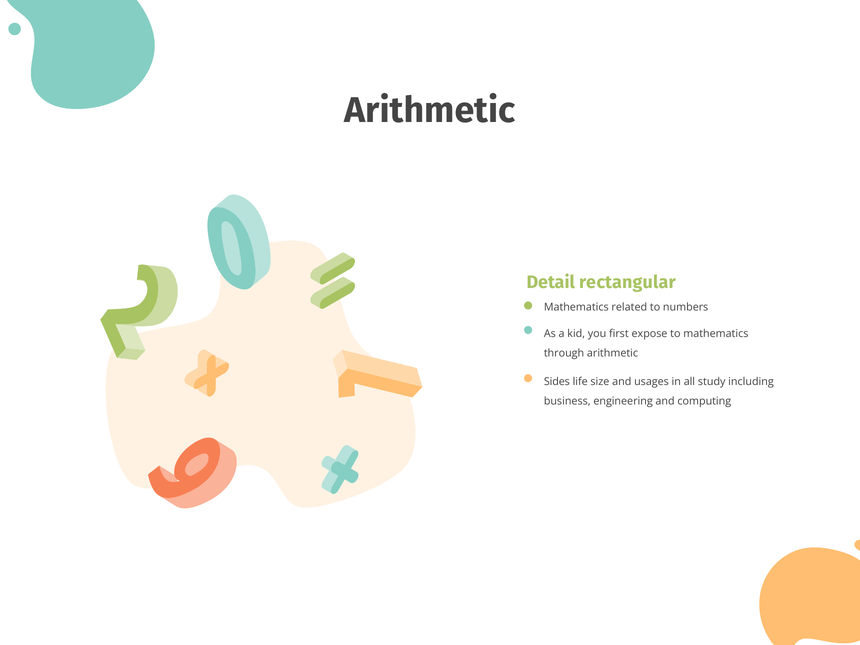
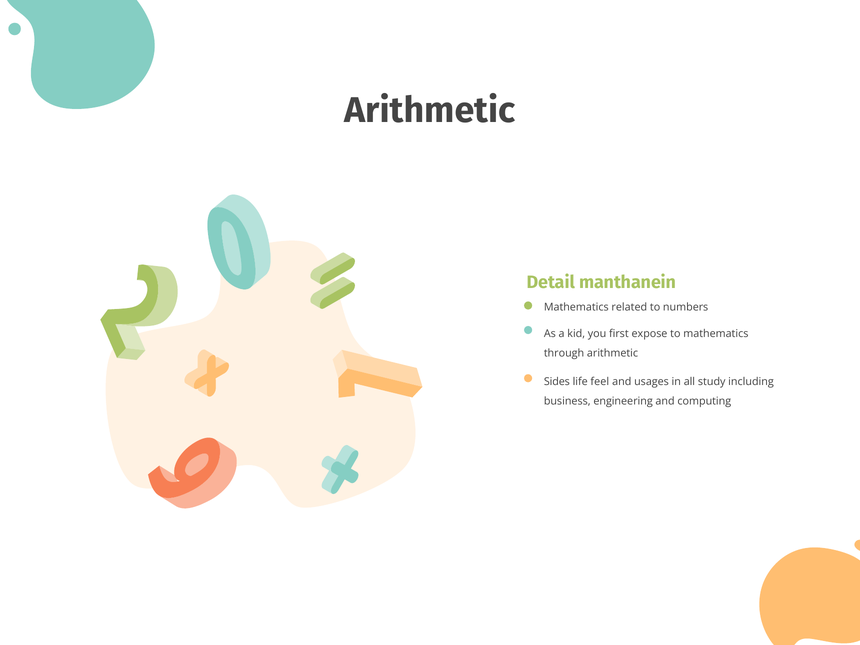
rectangular: rectangular -> manthanein (628, 282)
size: size -> feel (600, 382)
